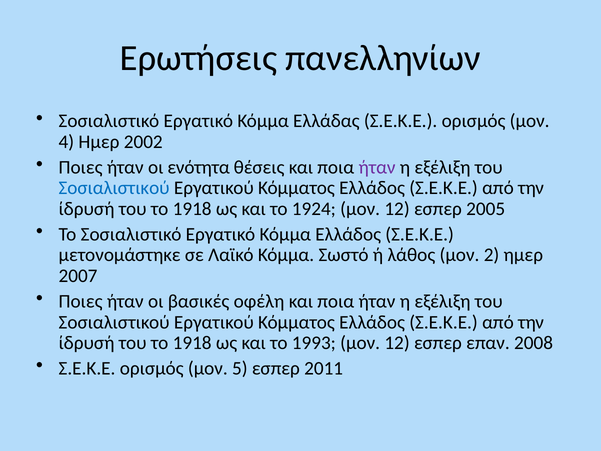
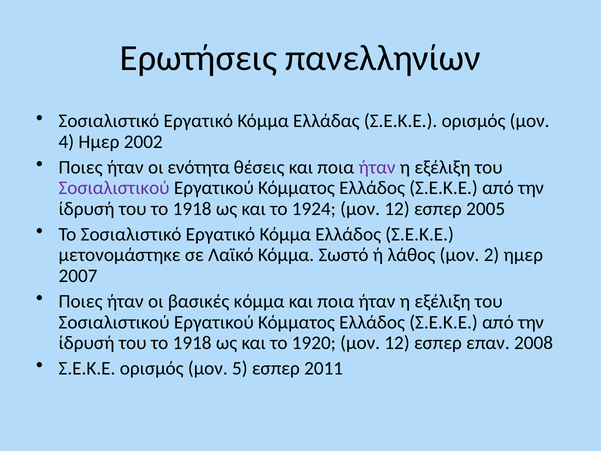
Σοσιαλιστικού colour: blue -> purple (114, 188)
βασικές οφέλη: οφέλη -> κόμμα (259, 301)
1993: 1993 -> 1920 (314, 343)
